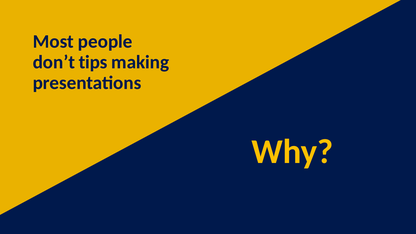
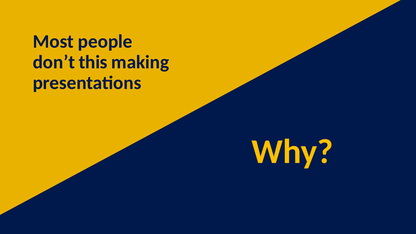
tips: tips -> this (93, 62)
